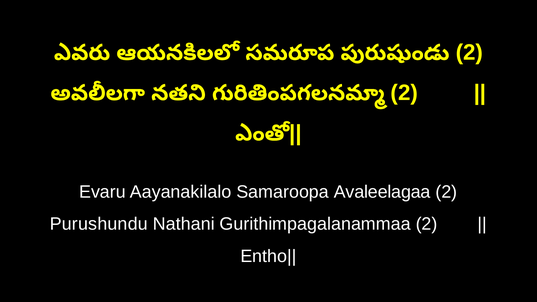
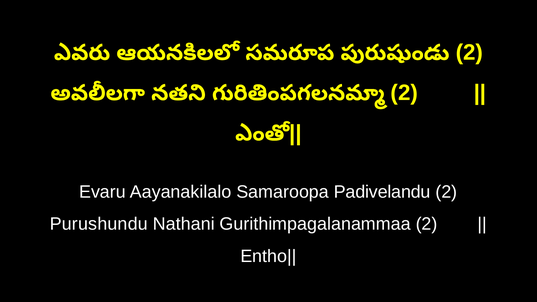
Avaleelagaa: Avaleelagaa -> Padivelandu (382, 192)
